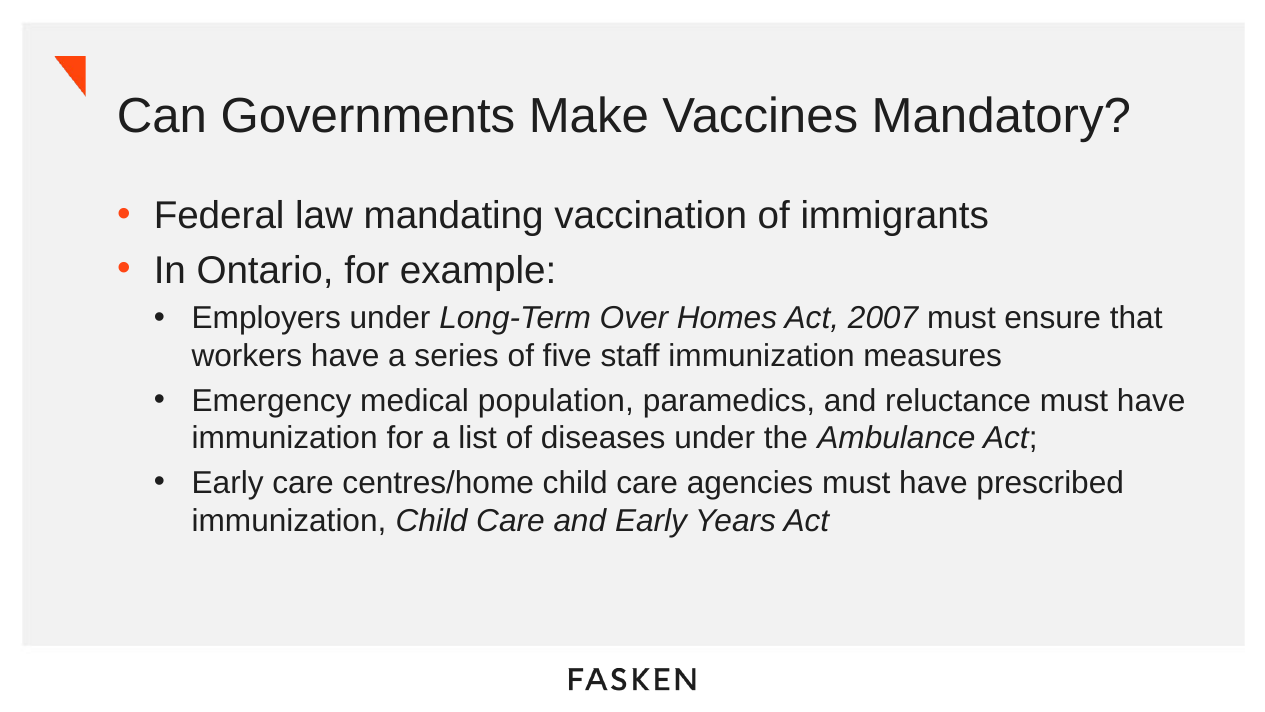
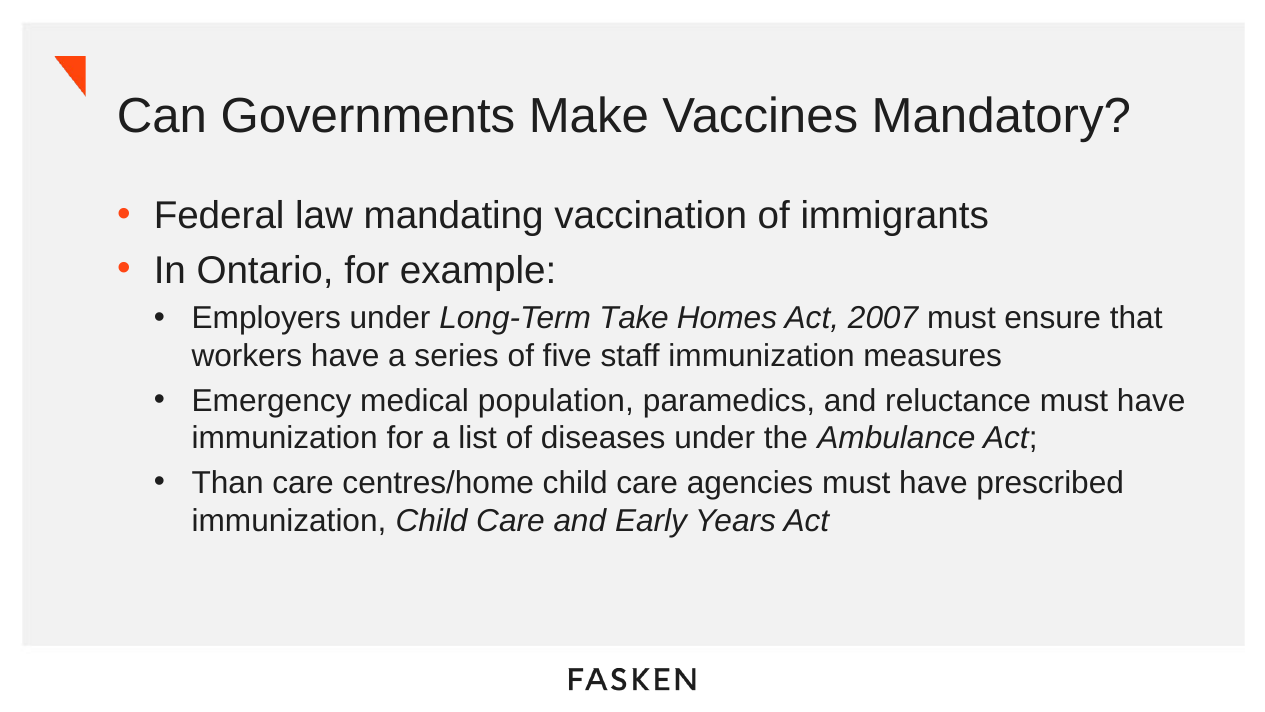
Over: Over -> Take (634, 318)
Early: Early -> Than (228, 483)
